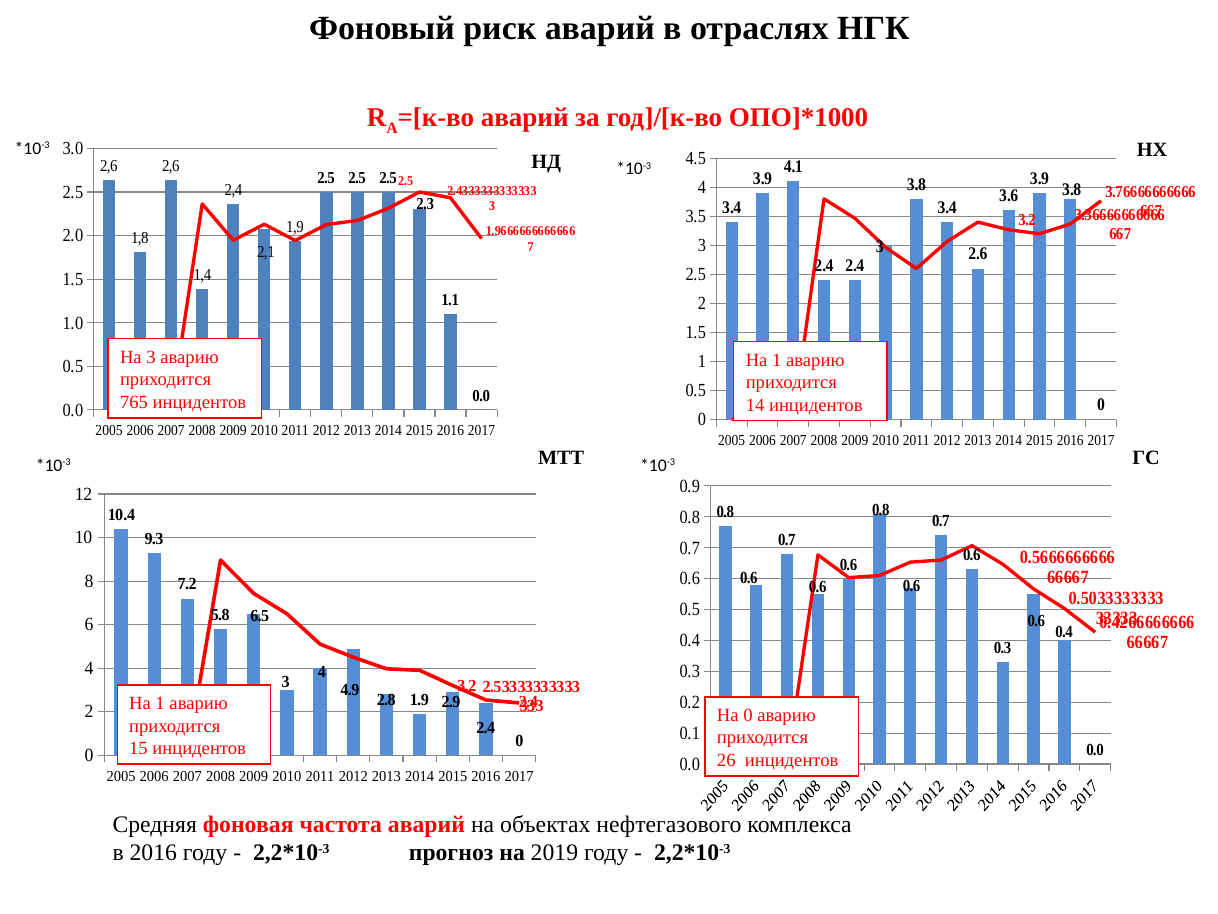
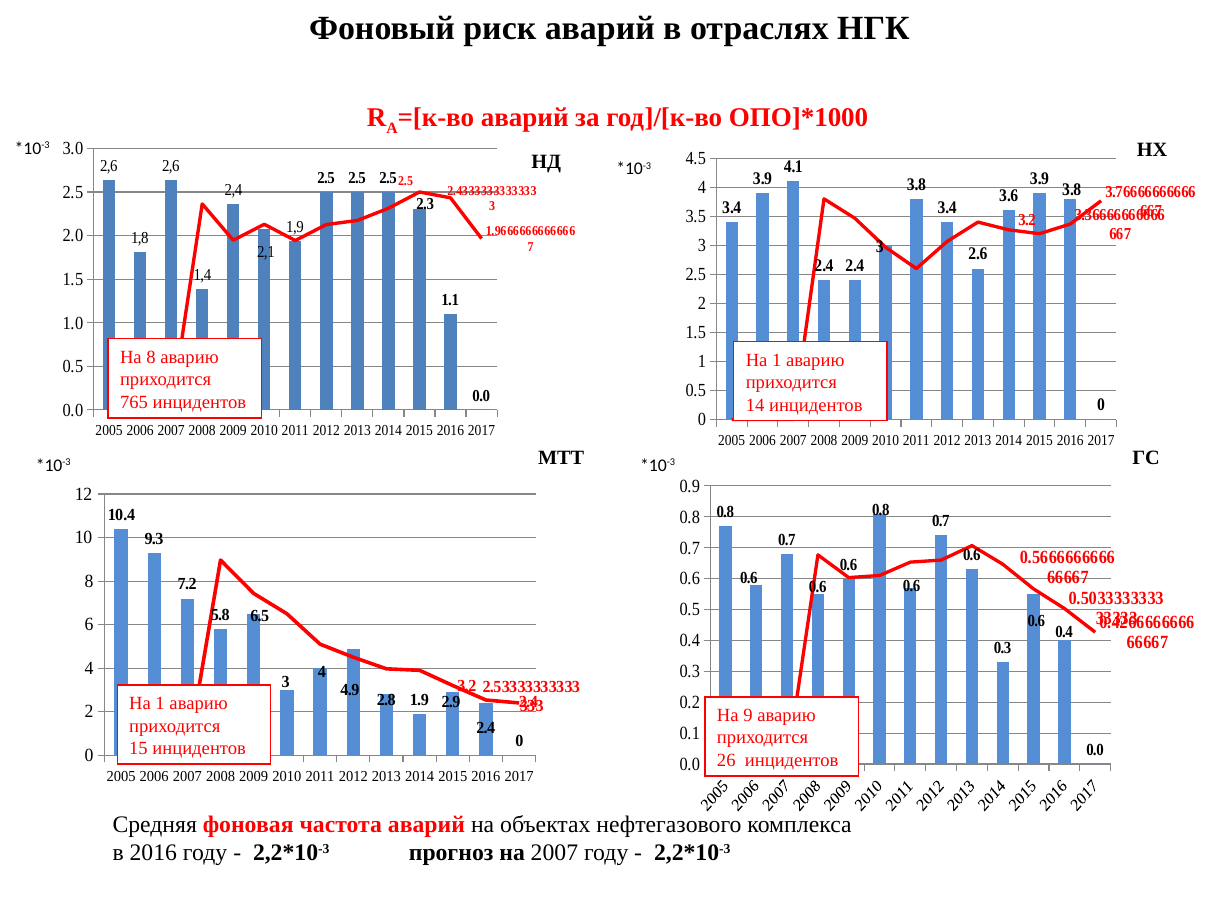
На 3: 3 -> 8 (151, 357)
На 0: 0 -> 9 (748, 715)
на 2019: 2019 -> 2007 (554, 852)
